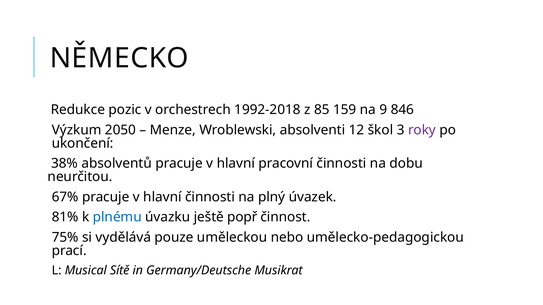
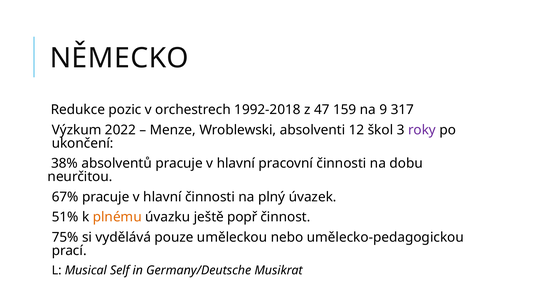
85: 85 -> 47 (322, 110)
846: 846 -> 317 (402, 110)
2050: 2050 -> 2022 (121, 130)
81%: 81% -> 51% (65, 217)
plnému colour: blue -> orange (117, 217)
Sítě: Sítě -> Self (120, 271)
